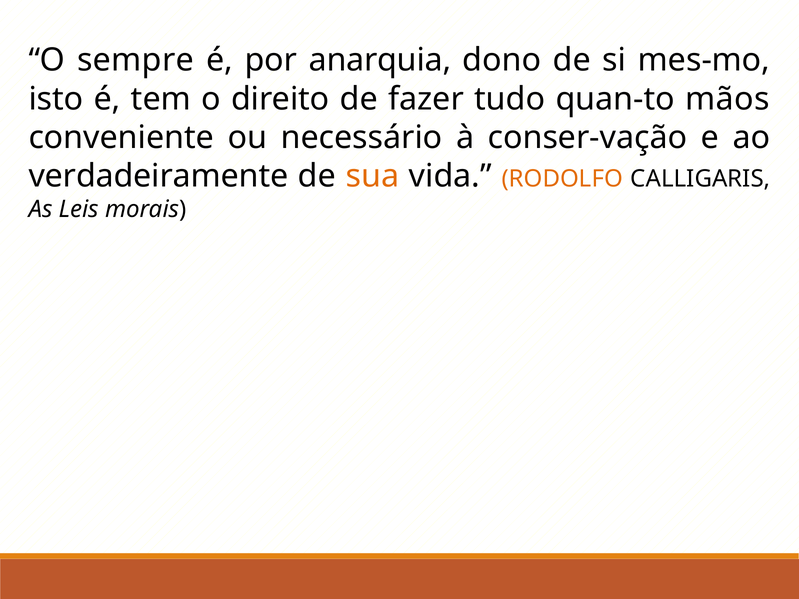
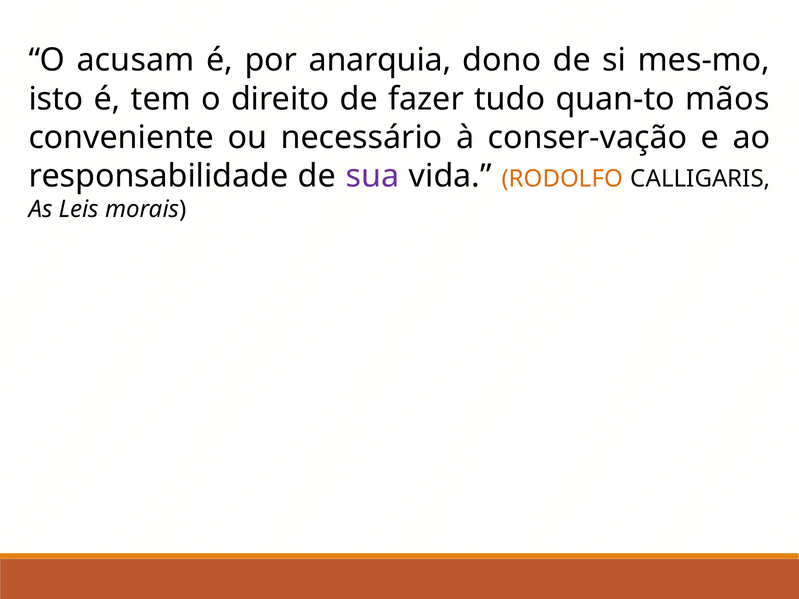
sempre: sempre -> acusam (136, 60)
verdadeiramente: verdadeiramente -> responsabilidade (158, 176)
sua colour: orange -> purple (372, 176)
